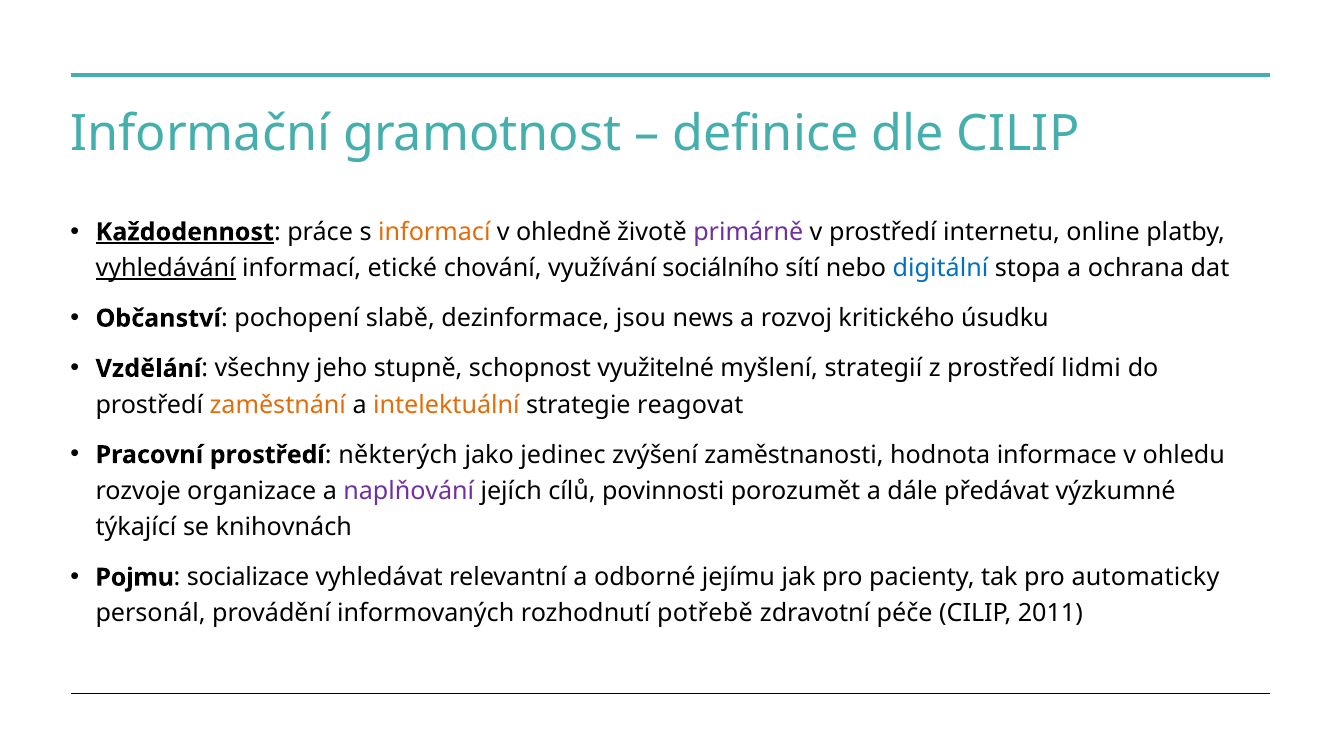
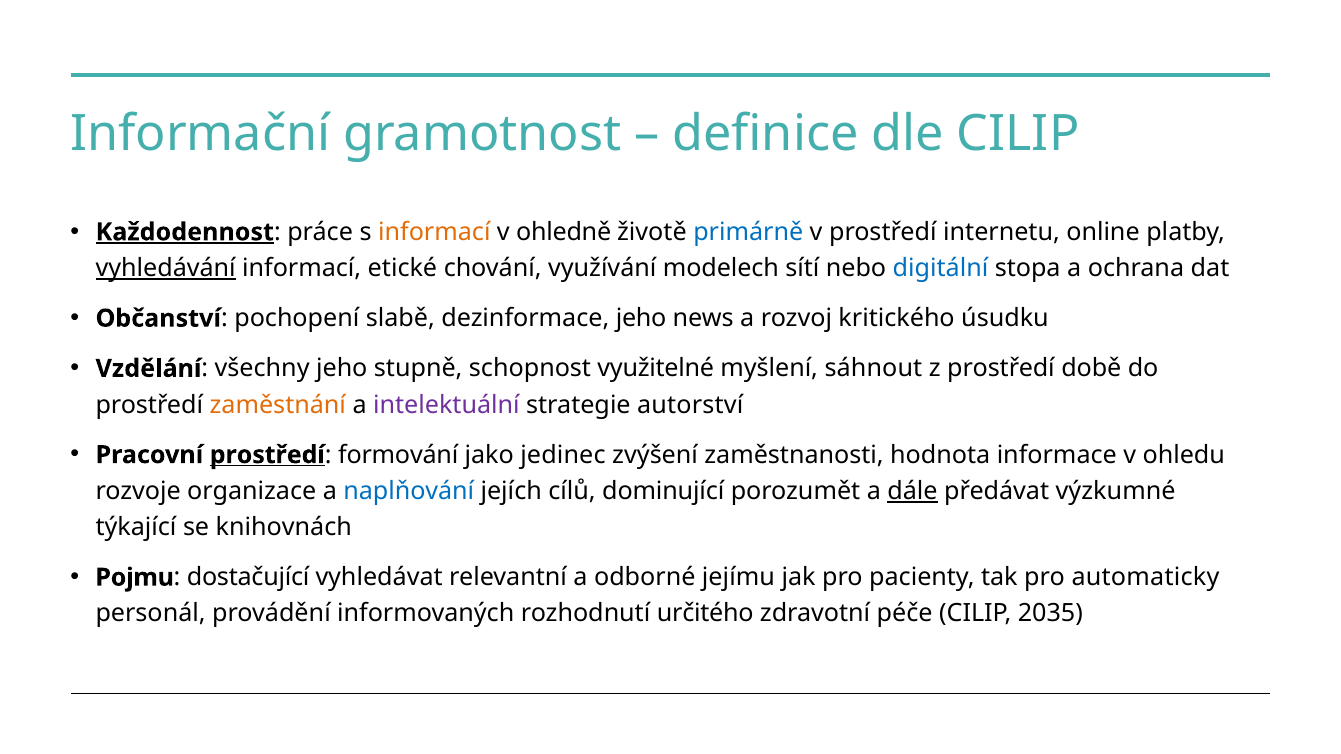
primárně colour: purple -> blue (748, 232)
sociálního: sociálního -> modelech (721, 268)
dezinformace jsou: jsou -> jeho (641, 319)
strategií: strategií -> sáhnout (873, 369)
lidmi: lidmi -> době (1091, 369)
intelektuální colour: orange -> purple (446, 405)
reagovat: reagovat -> autorství (690, 405)
prostředí underline: none -> present (267, 455)
některých: některých -> formování (398, 455)
naplňování colour: purple -> blue (409, 491)
povinnosti: povinnosti -> dominující (663, 491)
dále underline: none -> present (912, 491)
socializace: socializace -> dostačující (248, 578)
potřebě: potřebě -> určitého (705, 614)
2011: 2011 -> 2035 (1050, 614)
